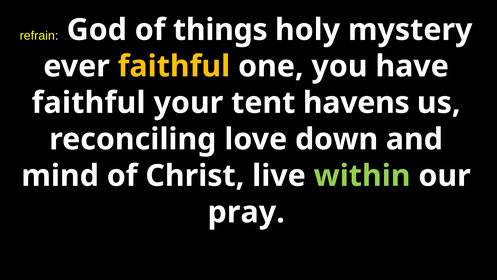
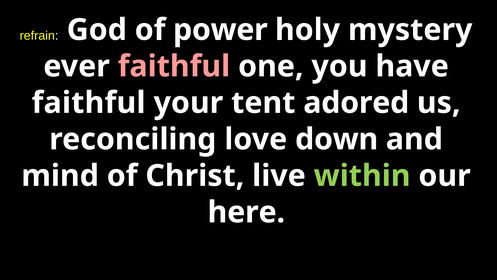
things: things -> power (220, 30)
faithful colour: yellow -> pink (174, 66)
havens: havens -> adored (356, 103)
pray: pray -> here (246, 212)
